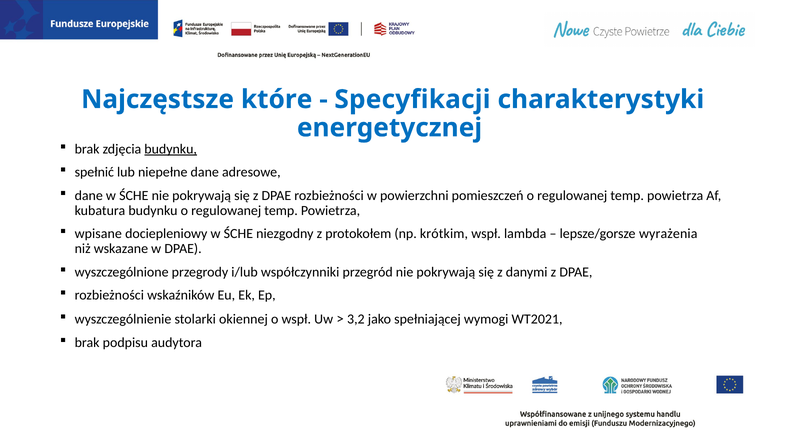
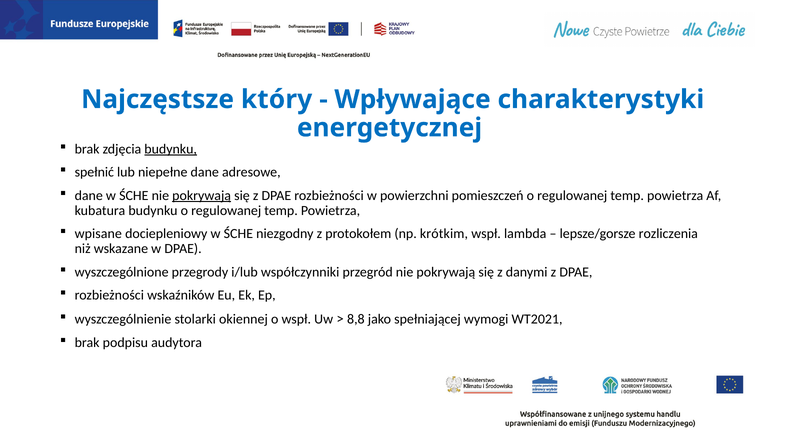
które: które -> który (277, 99)
Specyfikacji: Specyfikacji -> Wpływające (413, 99)
pokrywają underline: none -> present (202, 196)
wyrażenia: wyrażenia -> rozliczenia (668, 234)
3,2: 3,2 -> 8,8 (356, 319)
